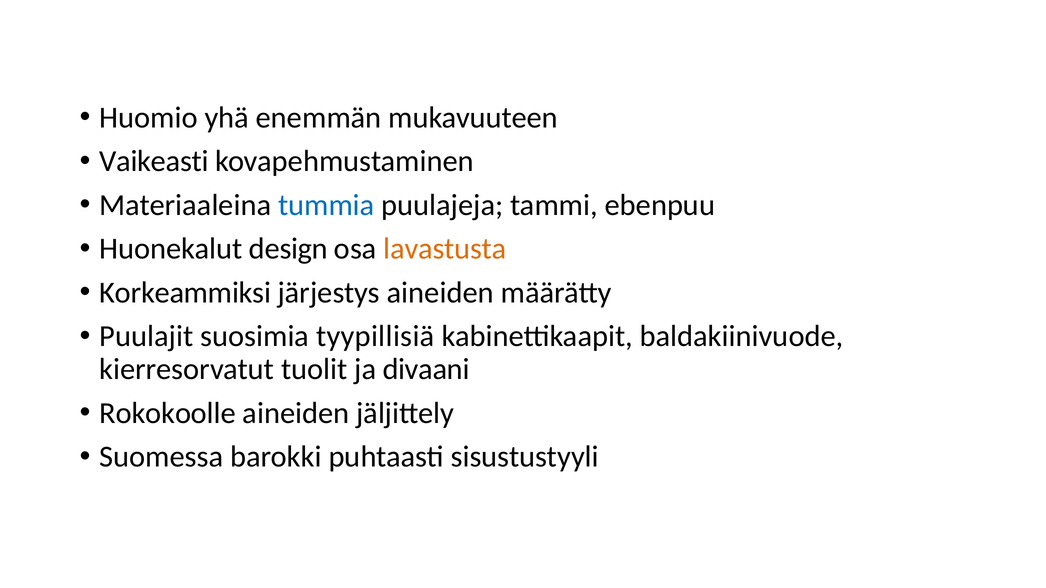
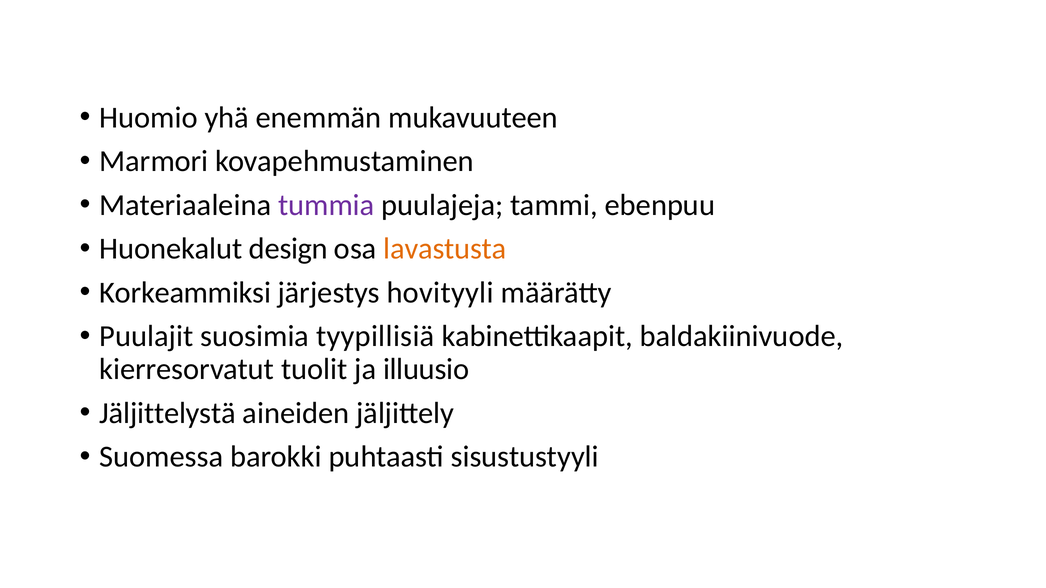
Vaikeasti: Vaikeasti -> Marmori (154, 161)
tummia colour: blue -> purple (326, 205)
järjestys aineiden: aineiden -> hovityyli (440, 293)
divaani: divaani -> illuusio (426, 369)
Rokokoolle: Rokokoolle -> Jäljittelystä (168, 413)
